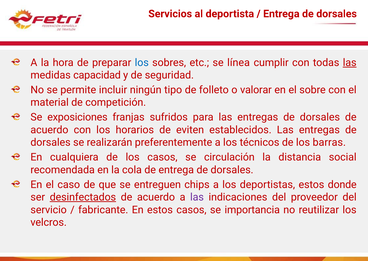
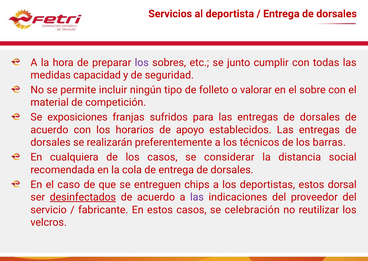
los colour: blue -> purple (142, 62)
línea: línea -> junto (239, 62)
las underline: present -> none (350, 62)
eviten: eviten -> apoyo (190, 130)
circulación: circulación -> considerar (229, 157)
donde: donde -> dorsal (342, 184)
importancia: importancia -> celebración (252, 209)
